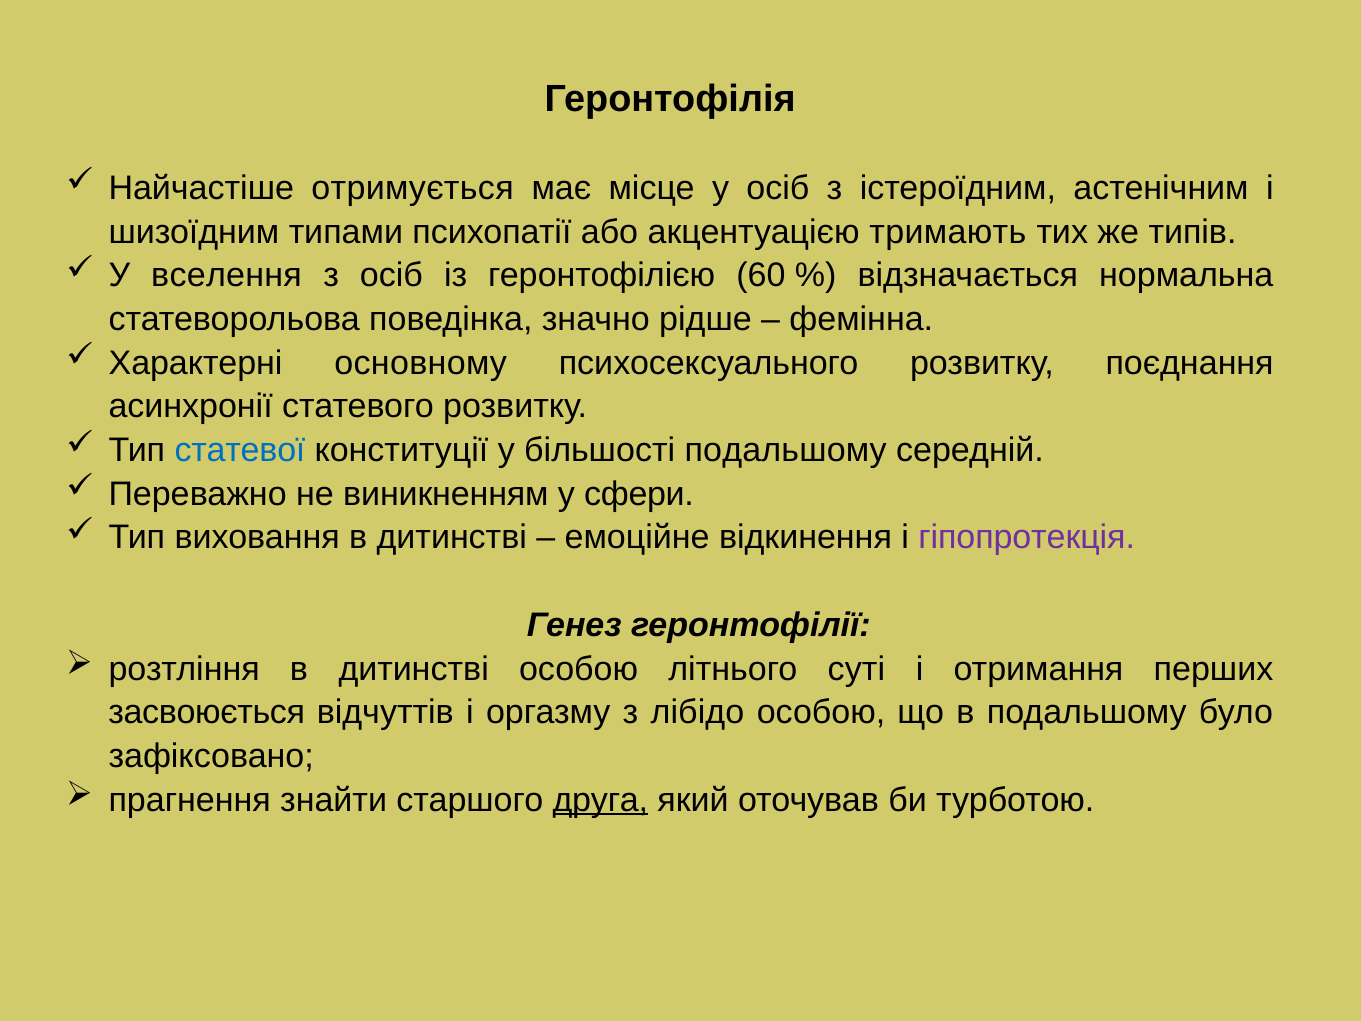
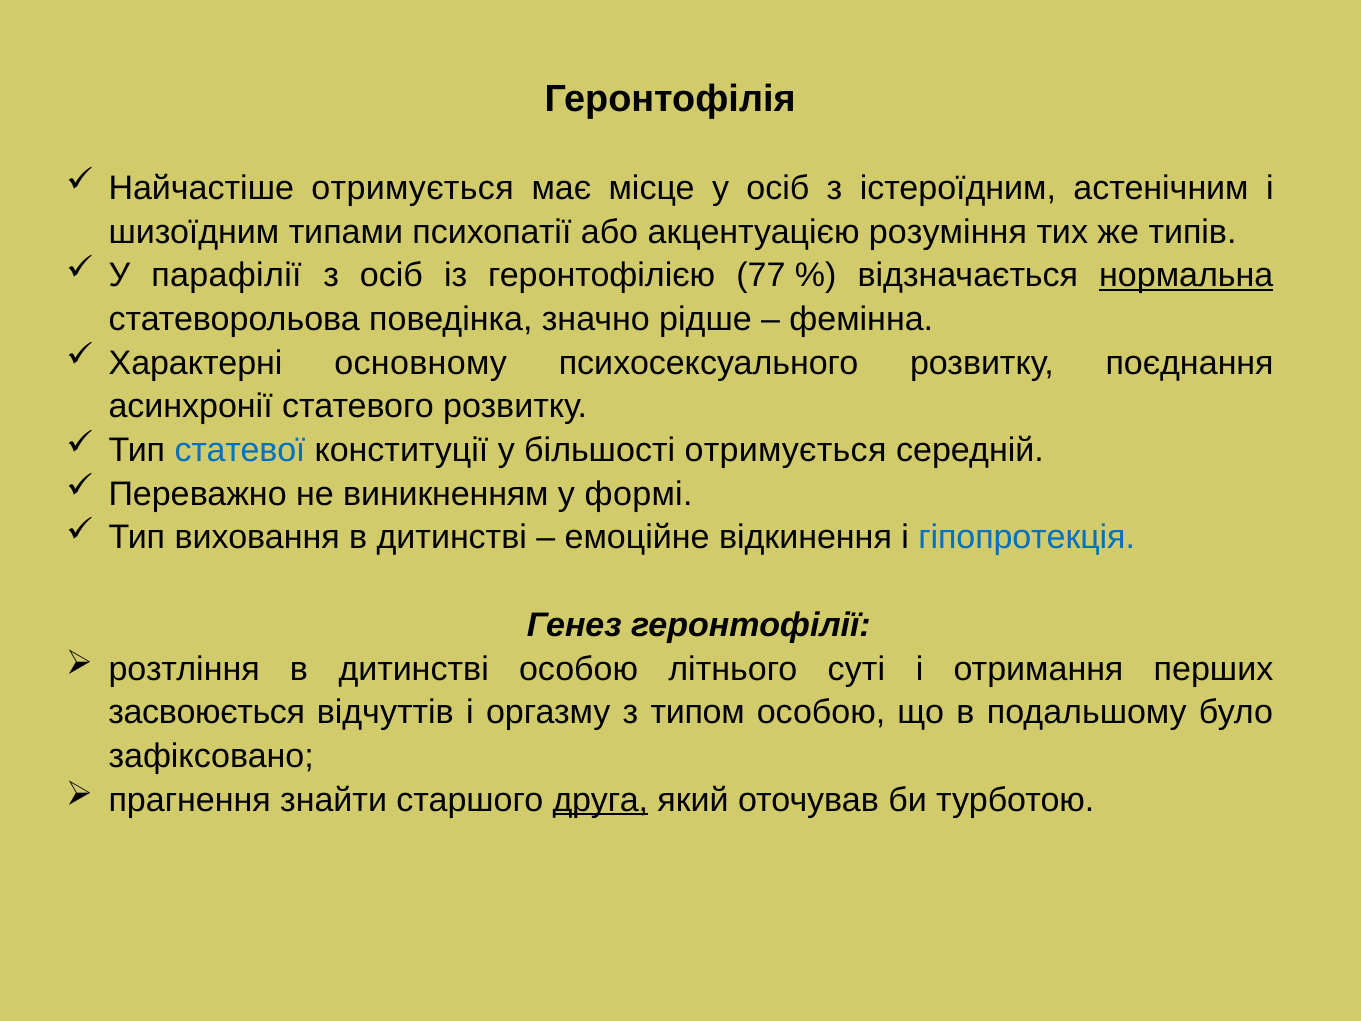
тримають: тримають -> розуміння (948, 232)
вселення: вселення -> парафілії (226, 276)
60: 60 -> 77 (761, 276)
нормальна underline: none -> present (1186, 276)
більшості подальшому: подальшому -> отримується (786, 450)
сфери: сфери -> формі (639, 494)
гіпопротекція colour: purple -> blue (1027, 538)
лібідо: лібідо -> типом (698, 712)
